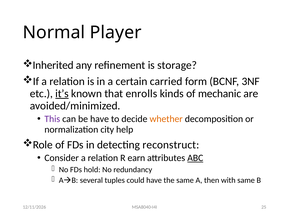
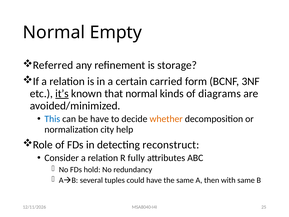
Player: Player -> Empty (116, 32)
Inherited: Inherited -> Referred (53, 65)
that enrolls: enrolls -> normal (142, 93)
mechanic: mechanic -> diagrams (220, 93)
This colour: purple -> blue (52, 119)
earn: earn -> fully (136, 158)
ABC underline: present -> none (195, 158)
